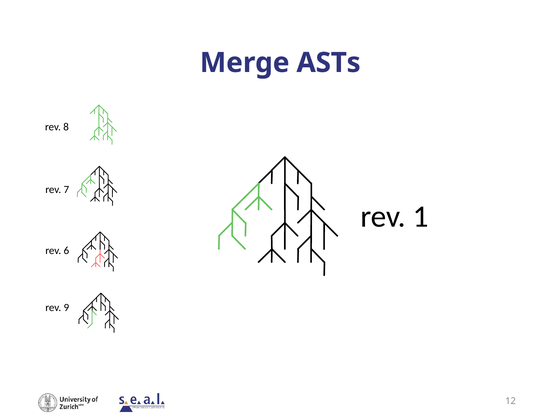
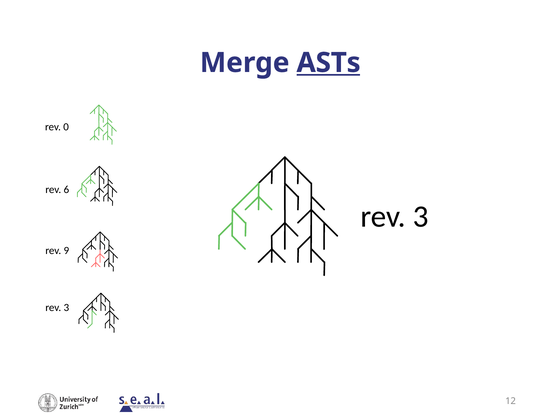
ASTs underline: none -> present (329, 63)
8: 8 -> 0 (66, 127)
7: 7 -> 6 (66, 189)
1: 1 -> 3 (421, 216)
6: 6 -> 9 (66, 251)
9: 9 -> 3 (66, 308)
